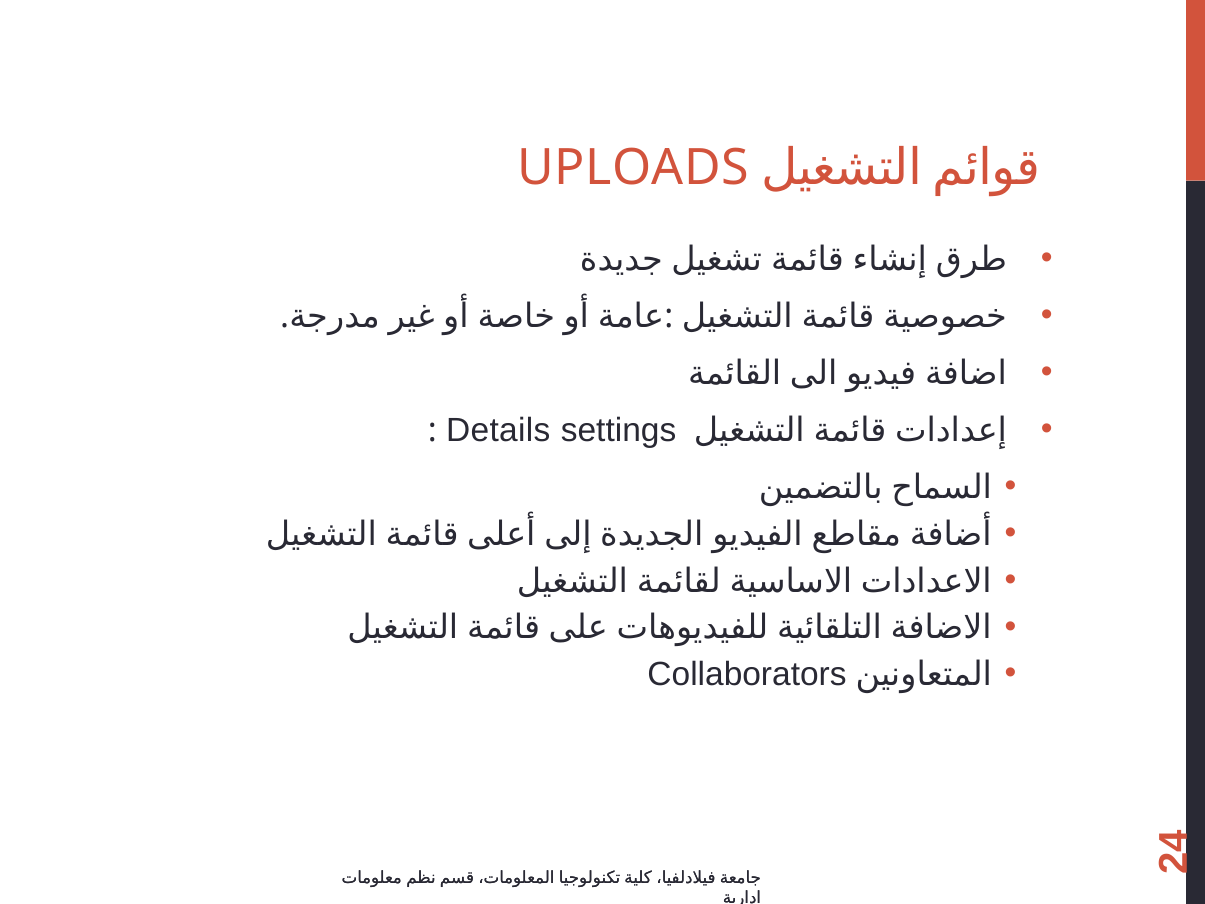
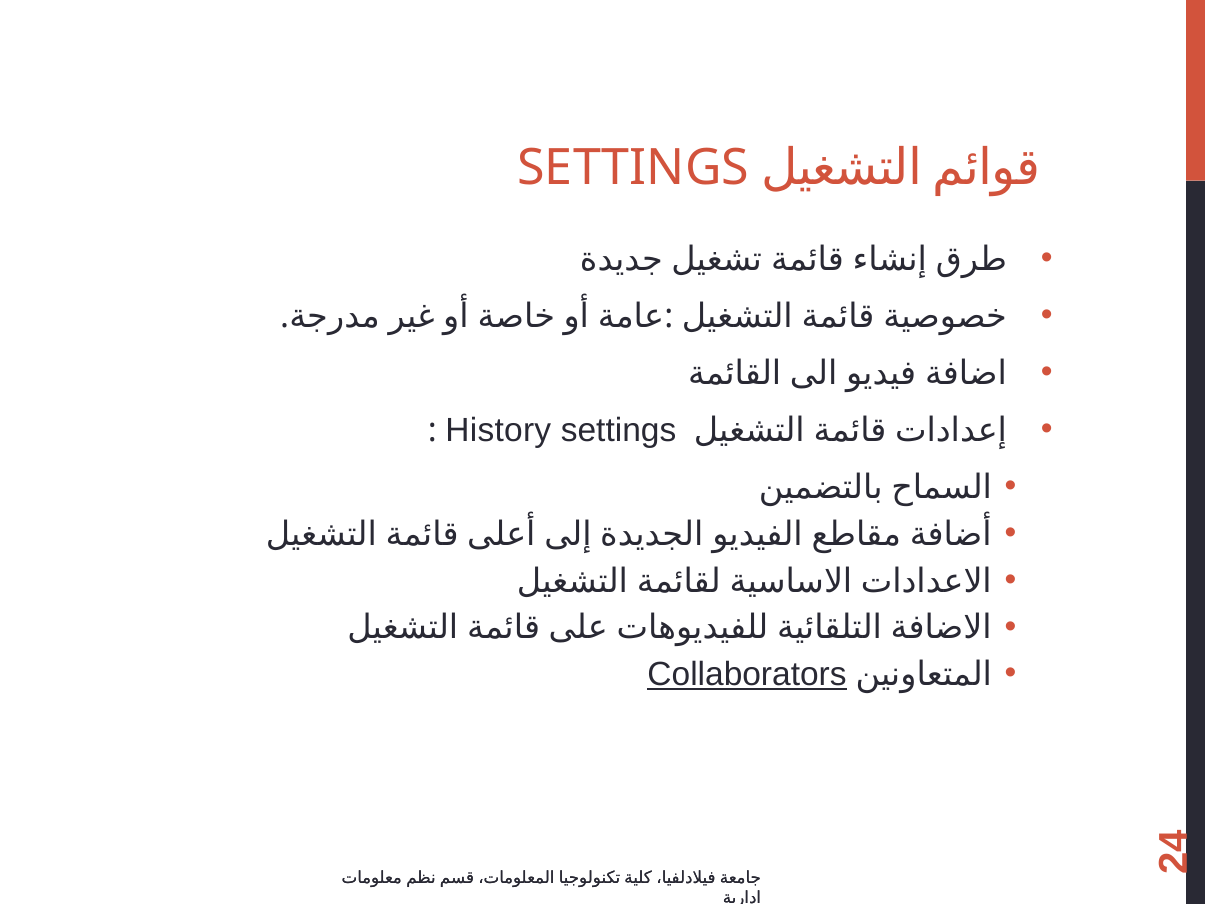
UPLOADS: UPLOADS -> SETTINGS (633, 168)
Details: Details -> History (498, 430)
Collaborators underline: none -> present (747, 675)
